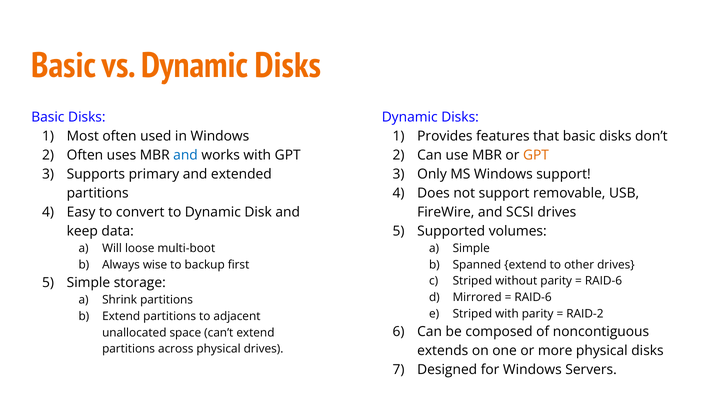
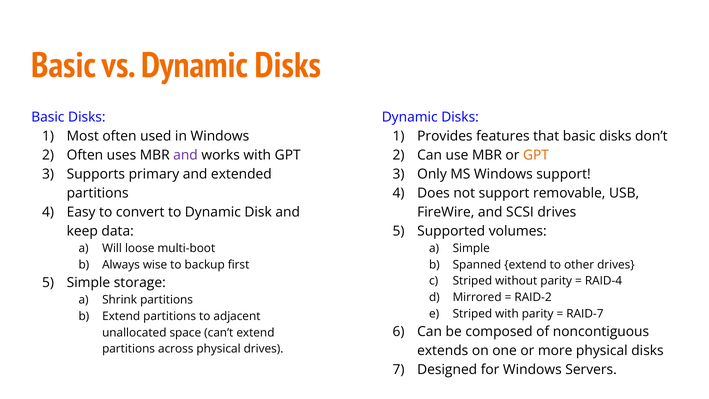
and colour: blue -> purple (185, 155)
RAID-6: RAID-6 -> RAID-4 (603, 281)
RAID-6: RAID-6 -> RAID-2 (533, 297)
RAID-2: RAID-2 -> RAID-7 (585, 314)
